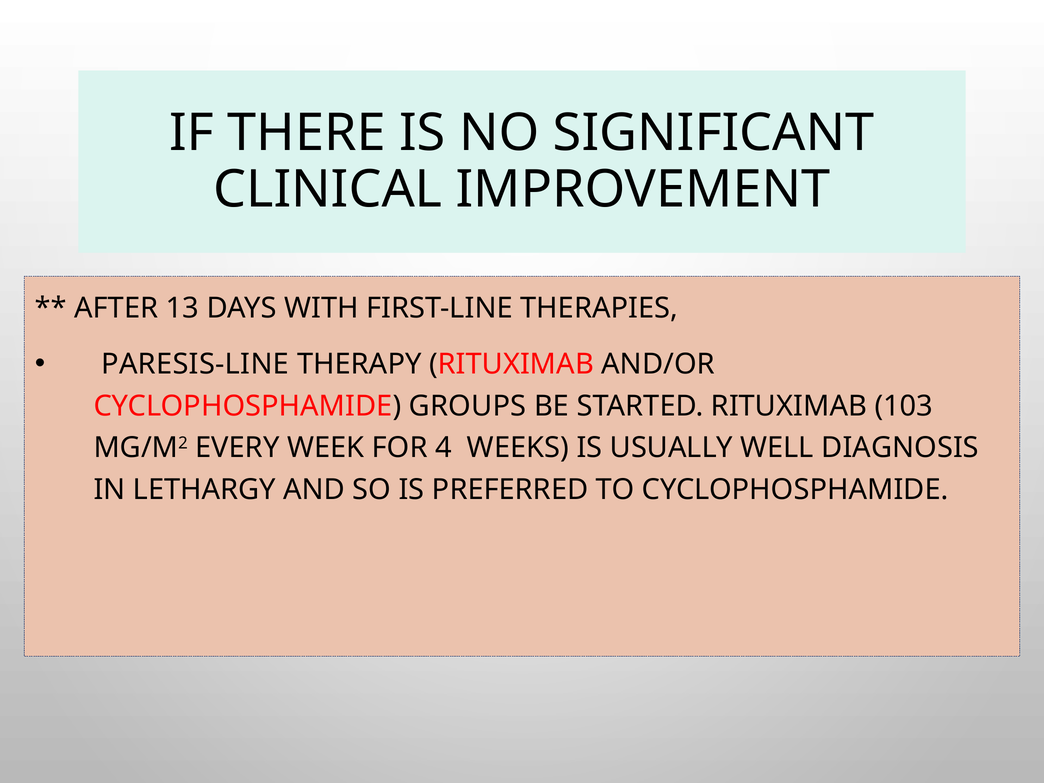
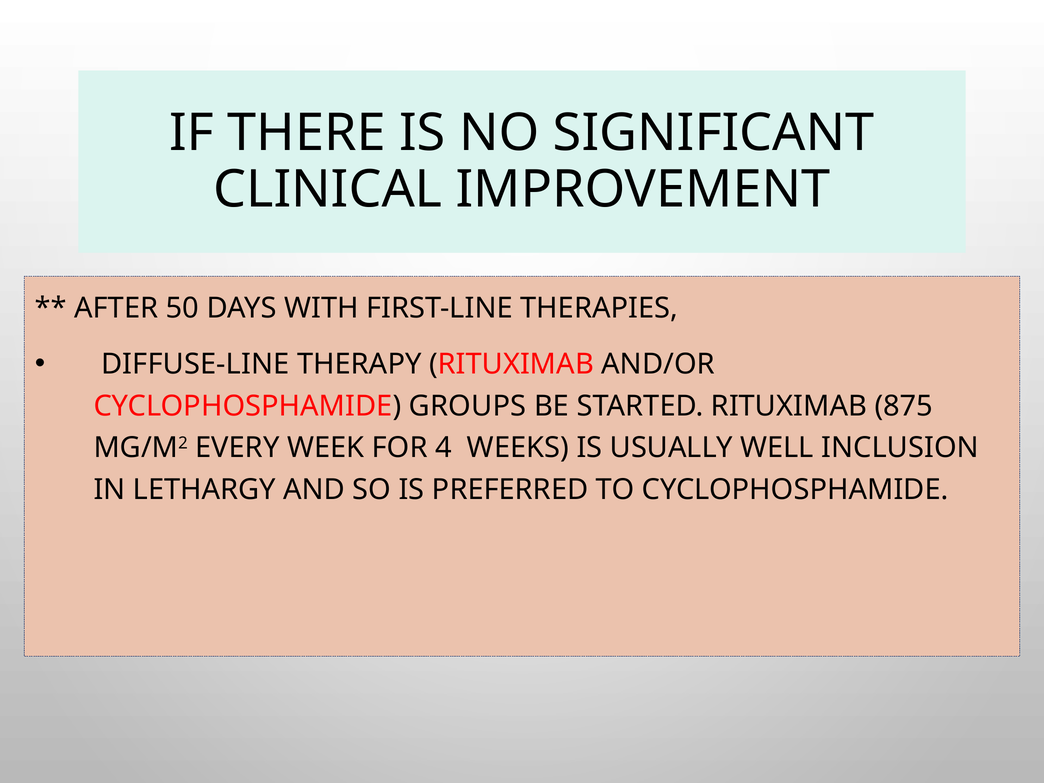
13: 13 -> 50 (182, 308)
PARESIS-LINE: PARESIS-LINE -> DIFFUSE-LINE (195, 364)
103: 103 -> 875 (904, 406)
DIAGNOSIS: DIAGNOSIS -> INCLUSION (900, 448)
